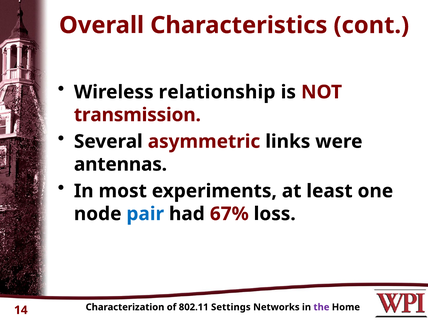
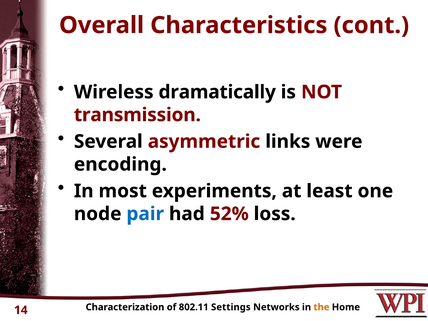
relationship: relationship -> dramatically (217, 92)
antennas: antennas -> encoding (120, 164)
67%: 67% -> 52% (229, 214)
the colour: purple -> orange (321, 307)
